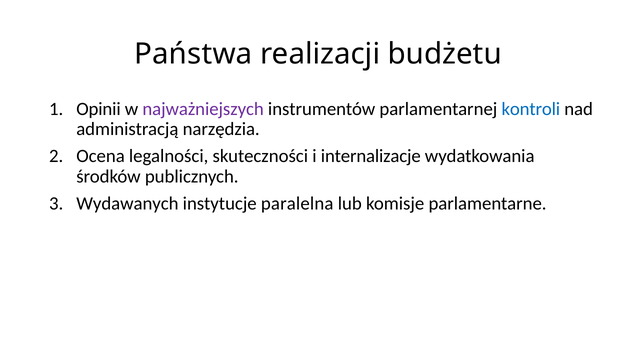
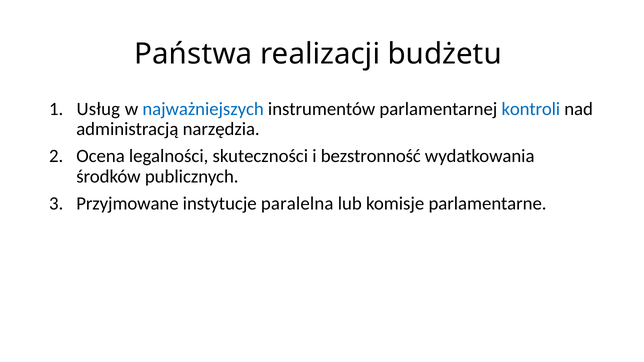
Opinii: Opinii -> Usług (98, 109)
najważniejszych colour: purple -> blue (203, 109)
internalizacje: internalizacje -> bezstronność (371, 156)
Wydawanych: Wydawanych -> Przyjmowane (127, 203)
